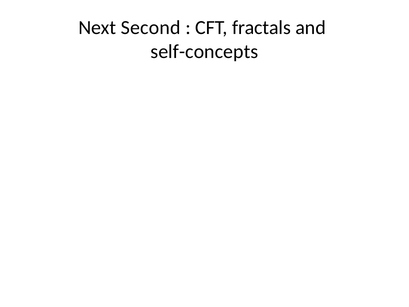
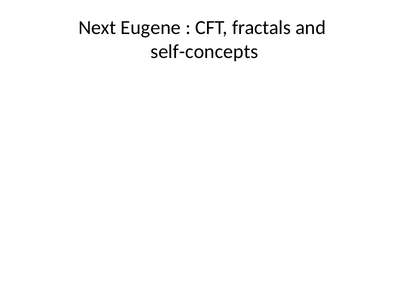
Second: Second -> Eugene (151, 28)
